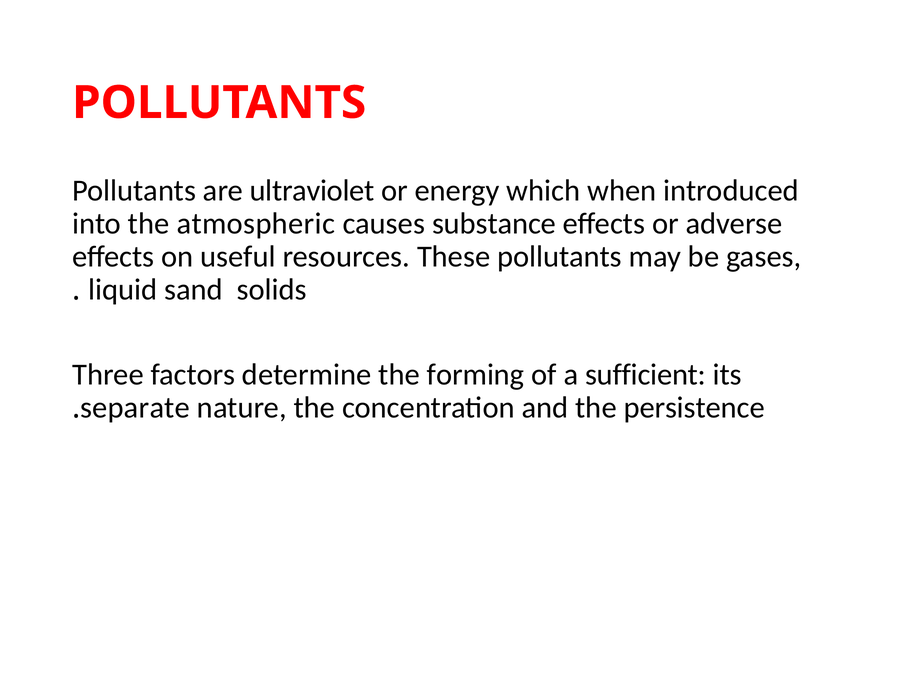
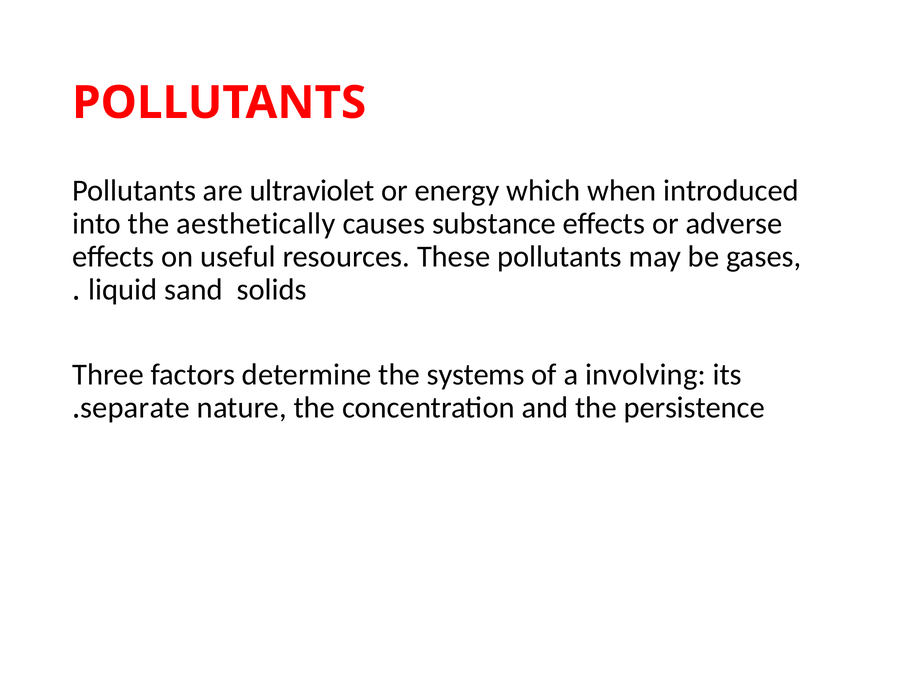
atmospheric: atmospheric -> aesthetically (256, 223)
forming: forming -> systems (476, 375)
sufficient: sufficient -> involving (645, 375)
